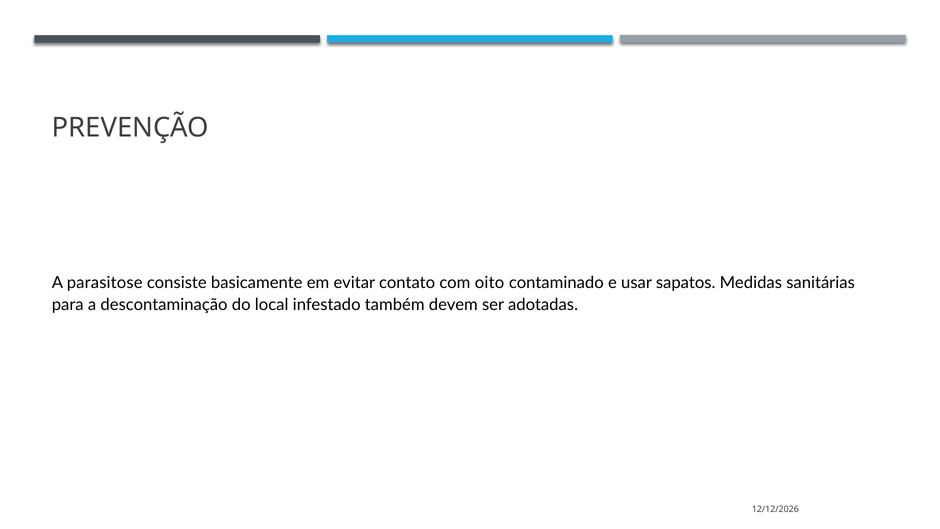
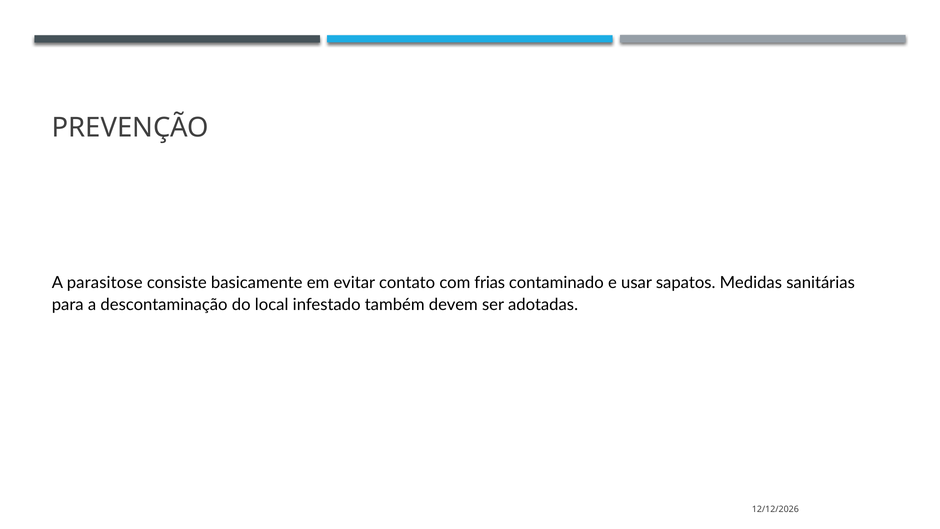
oito: oito -> frias (490, 283)
